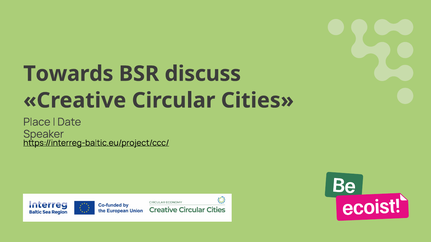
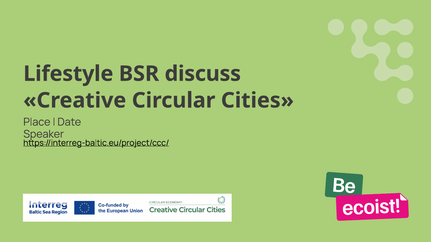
Towards: Towards -> Lifestyle (68, 74)
